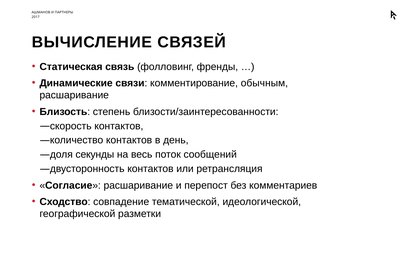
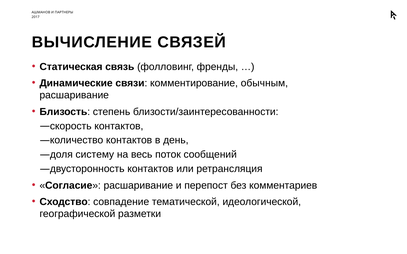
секунды: секунды -> систему (95, 155)
